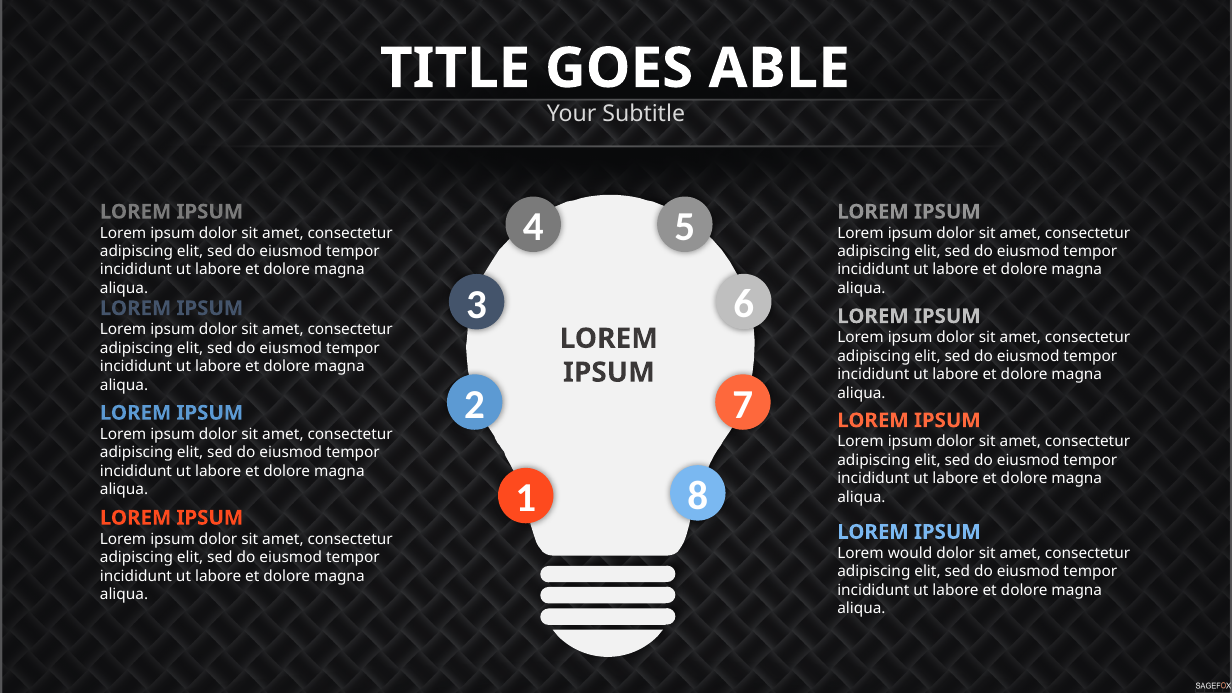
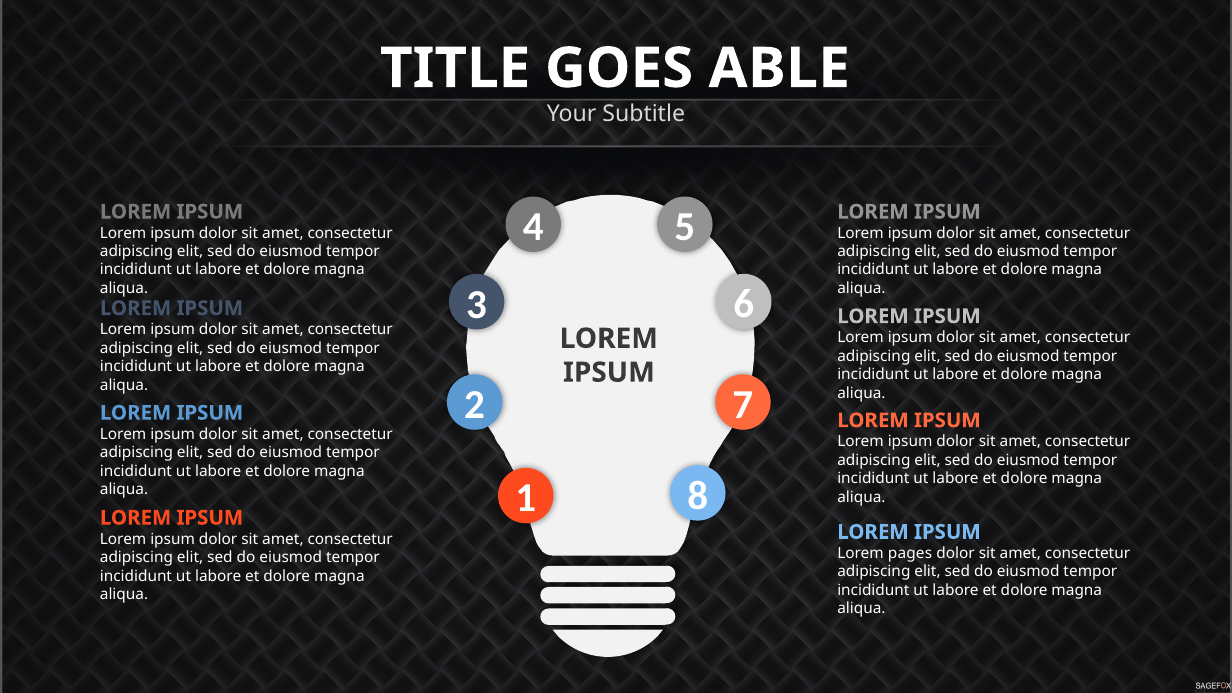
would: would -> pages (910, 553)
